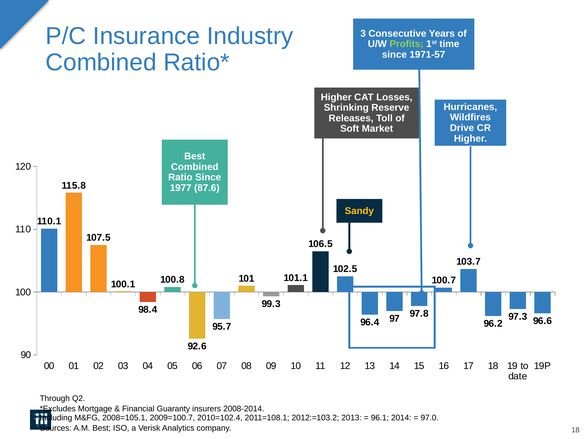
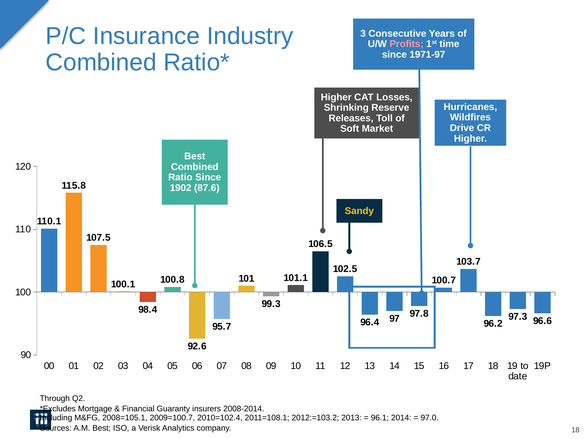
Profits colour: light green -> pink (407, 44)
1971-57: 1971-57 -> 1971-97 (427, 55)
1977: 1977 -> 1902 (181, 188)
